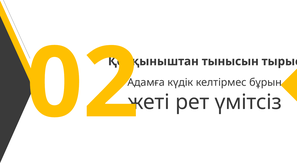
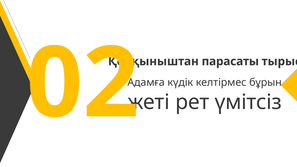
тынысын: тынысын -> парасаты (230, 61)
